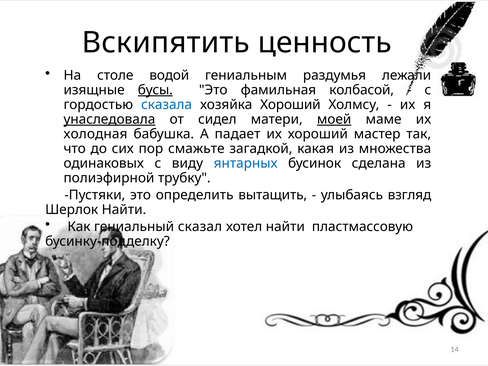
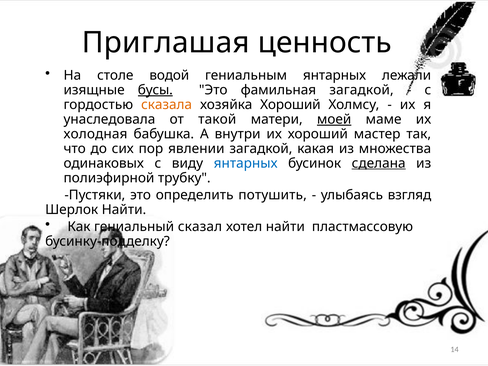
Вскипятить: Вскипятить -> Приглашая (166, 43)
гениальным раздумья: раздумья -> янтарных (335, 75)
фамильная колбасой: колбасой -> загадкой (362, 90)
сказала colour: blue -> orange (167, 105)
унаследовала underline: present -> none (109, 119)
сидел: сидел -> такой (217, 119)
падает: падает -> внутри (238, 134)
смажьте: смажьте -> явлении (196, 149)
сделана underline: none -> present (379, 163)
вытащить: вытащить -> потушить (273, 195)
